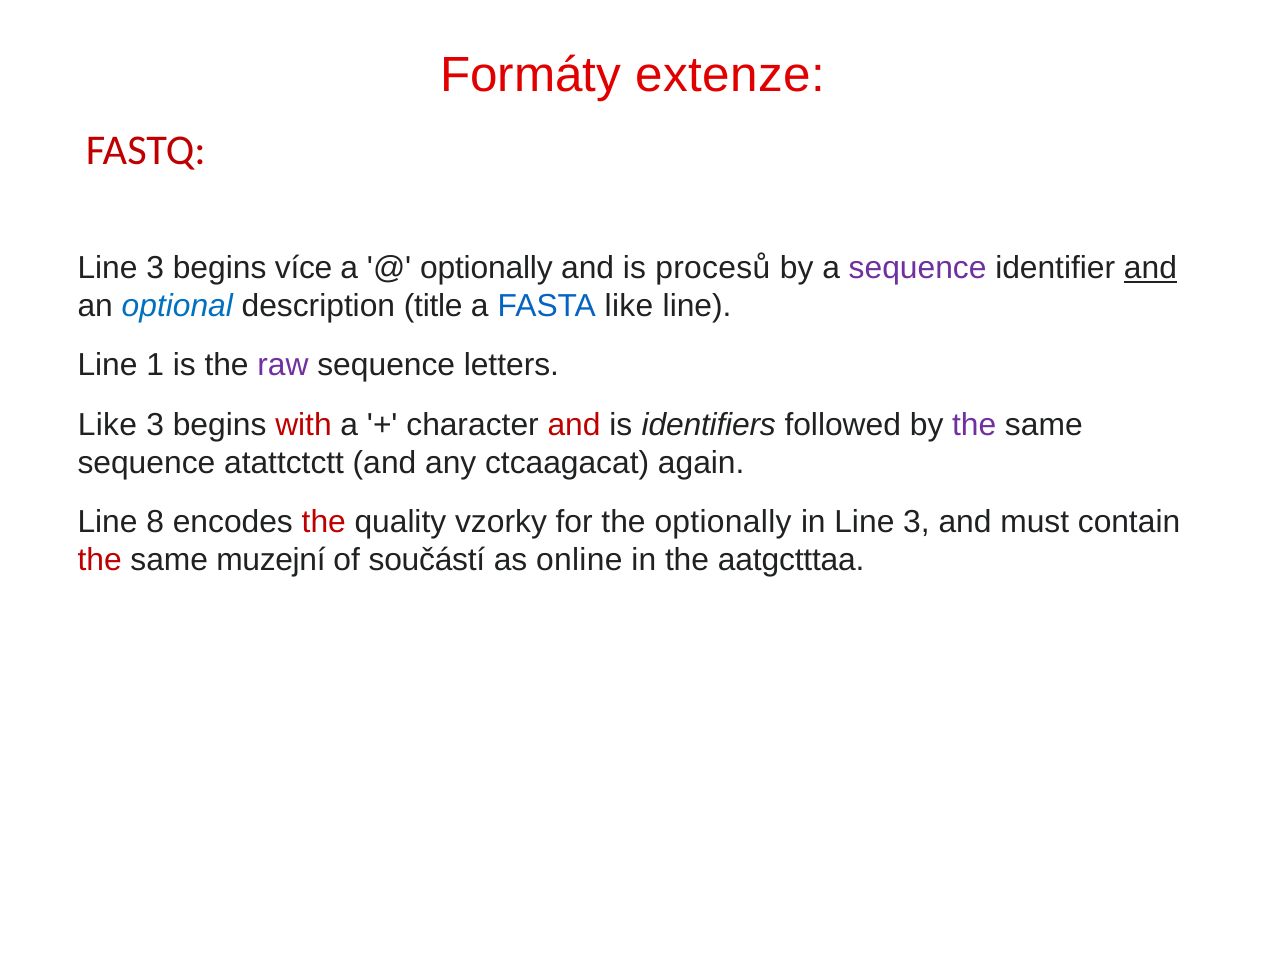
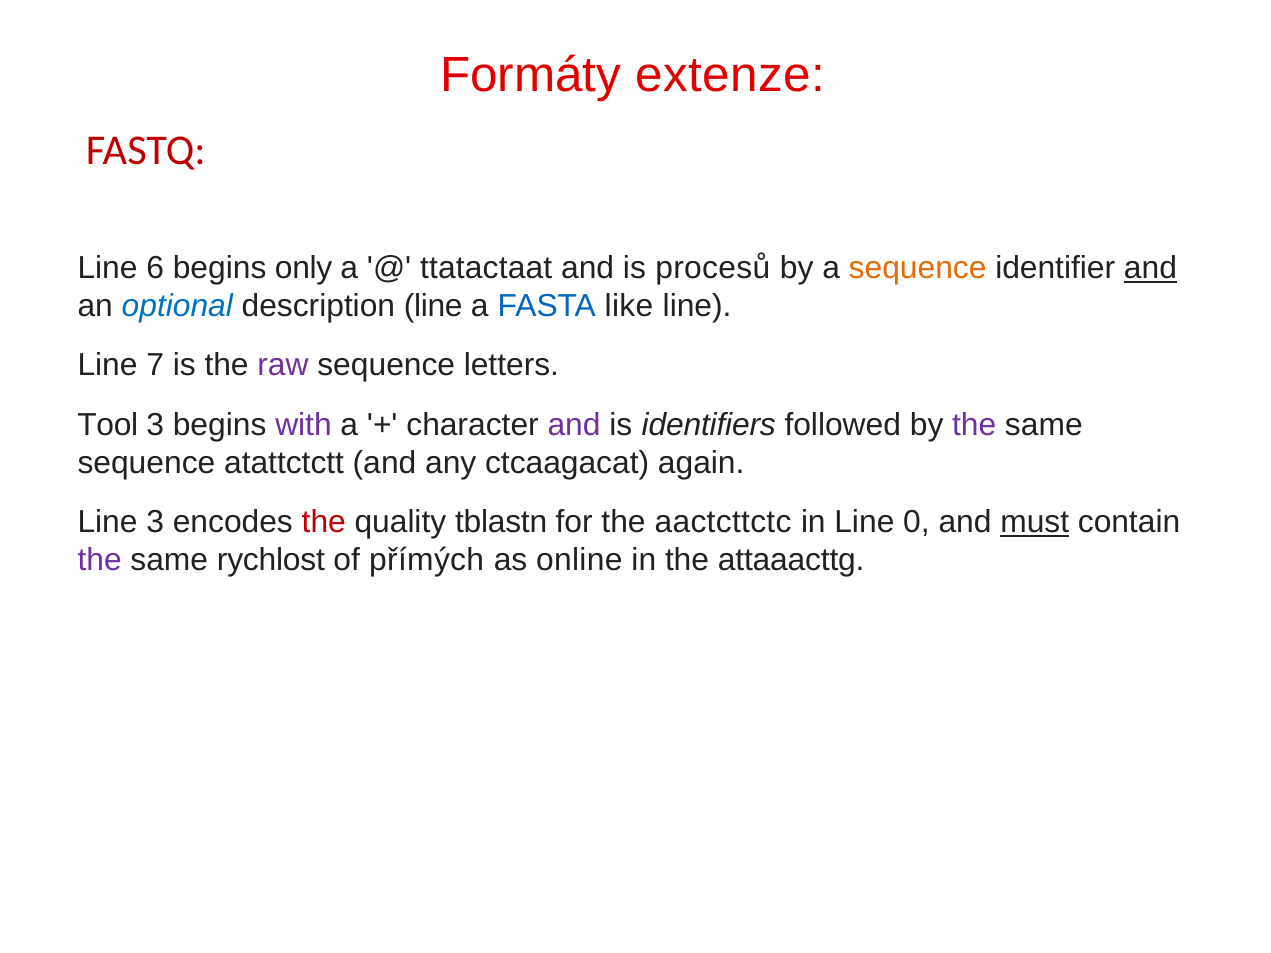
3: 3 -> 6 (155, 268)
více: více -> only (304, 268)
optionally: optionally -> ttatactaat (486, 268)
sequence colour: purple -> orange (918, 268)
description title: title -> line (433, 306)
1: 1 -> 7 (155, 366)
Like: Like -> Tool (108, 425)
with colour: red -> purple (303, 425)
and colour: red -> purple (574, 425)
Line 8: 8 -> 3 (155, 522)
vzorky: vzorky -> tblastn (501, 522)
the optionally: optionally -> aactcttctc (723, 522)
in Line 3: 3 -> 0 (916, 522)
must underline: none -> present (1035, 522)
the colour: red -> purple (100, 560)
muzejní: muzejní -> rychlost (271, 560)
součástí: součástí -> přímých (427, 560)
aatgctttaa: aatgctttaa -> attaaacttg (791, 560)
